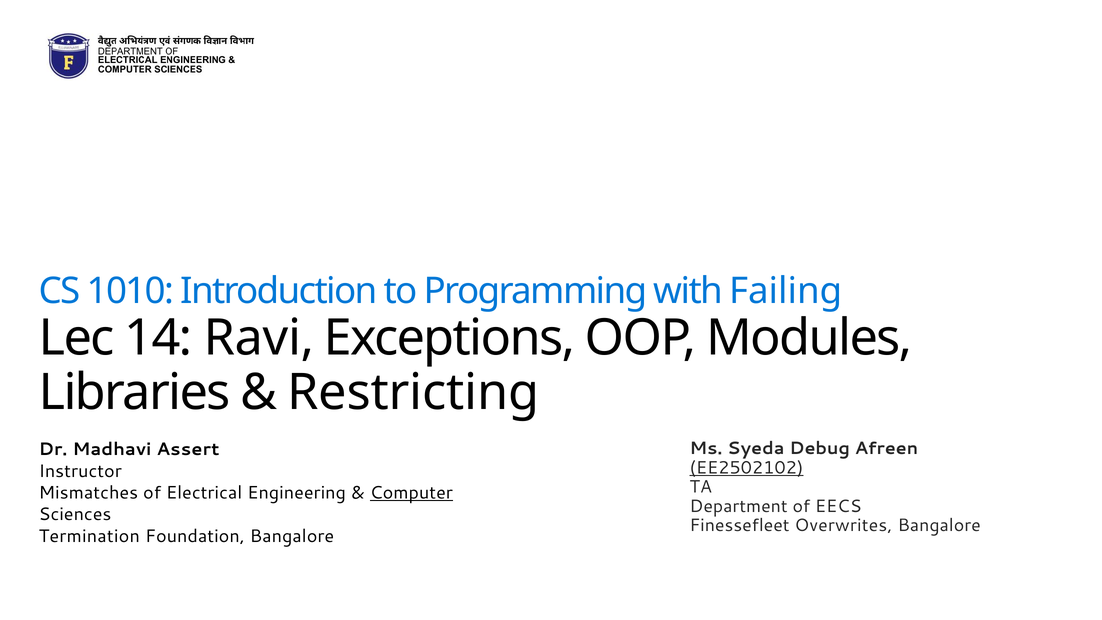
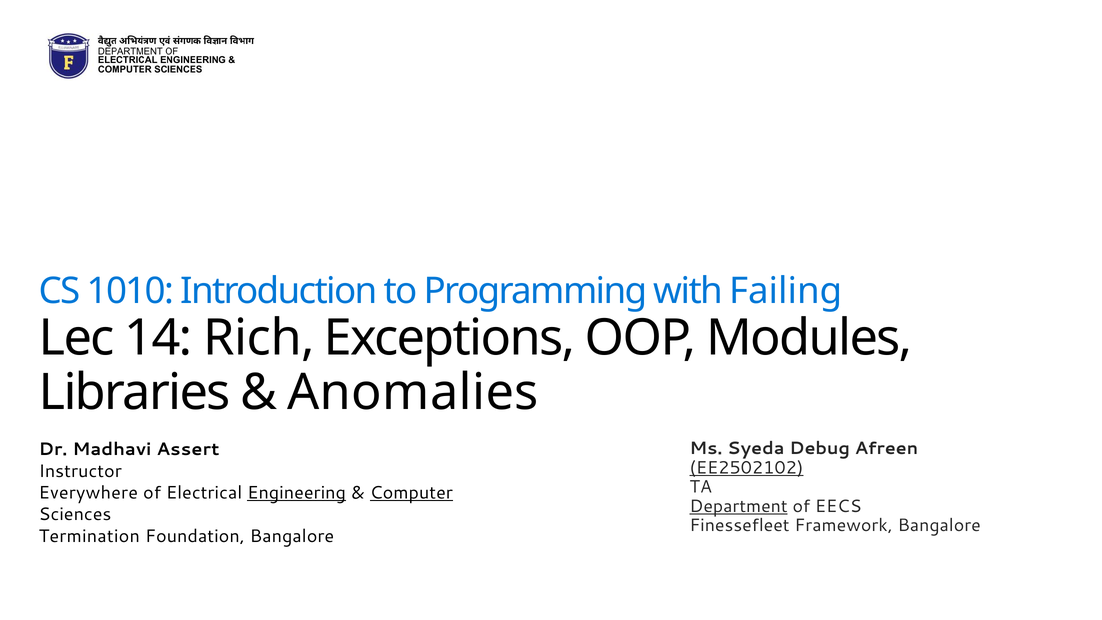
Ravi: Ravi -> Rich (259, 338)
Restricting: Restricting -> Anomalies (413, 393)
Mismatches: Mismatches -> Everywhere (88, 493)
Engineering underline: none -> present (297, 493)
Department underline: none -> present (739, 506)
Overwrites: Overwrites -> Framework (844, 525)
